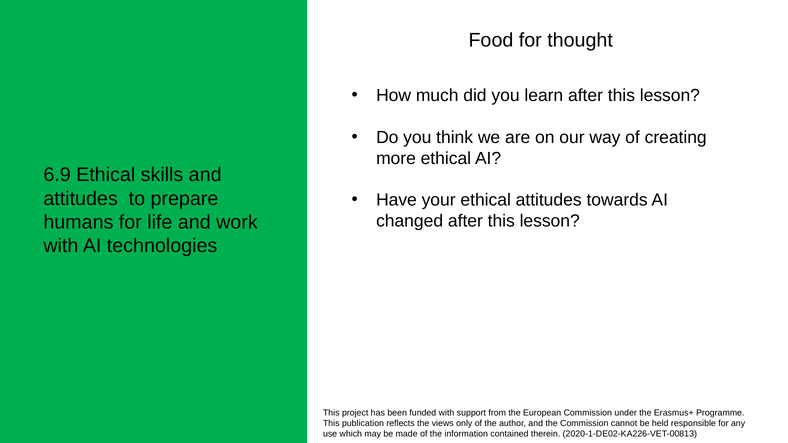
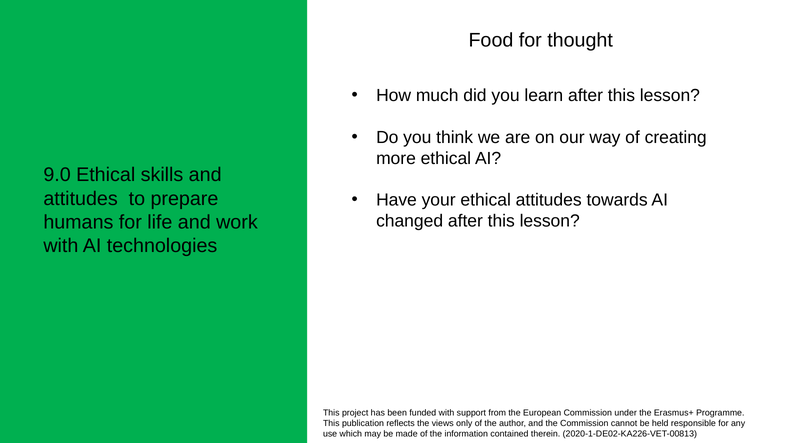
6.9: 6.9 -> 9.0 (57, 175)
